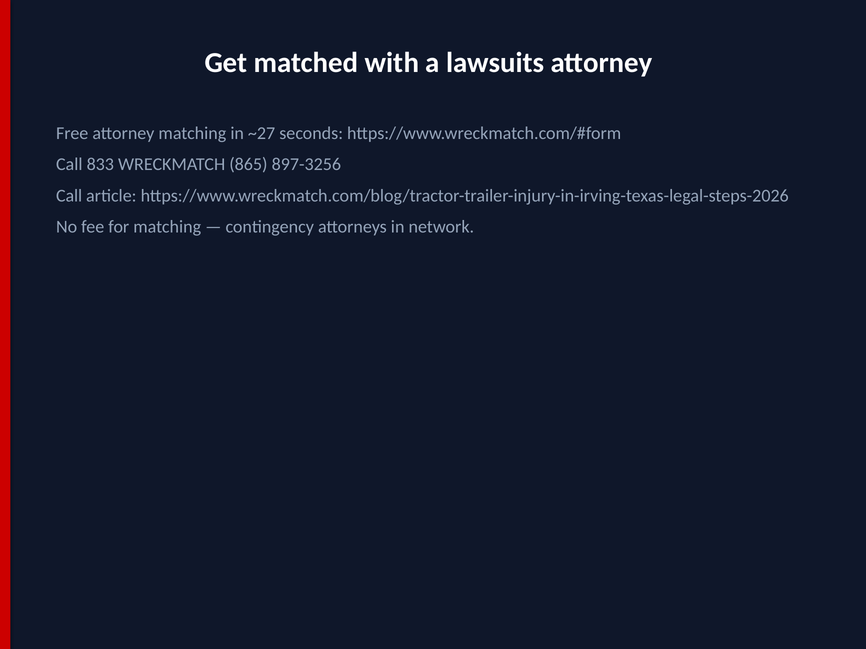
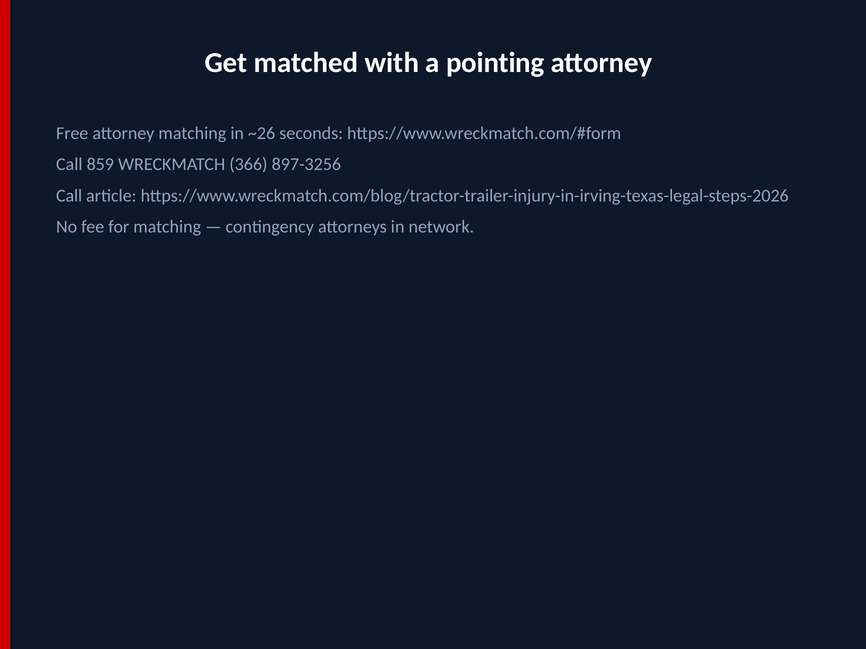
lawsuits: lawsuits -> pointing (495, 63)
~27: ~27 -> ~26 (262, 133)
833: 833 -> 859 (100, 164)
865: 865 -> 366 (248, 164)
